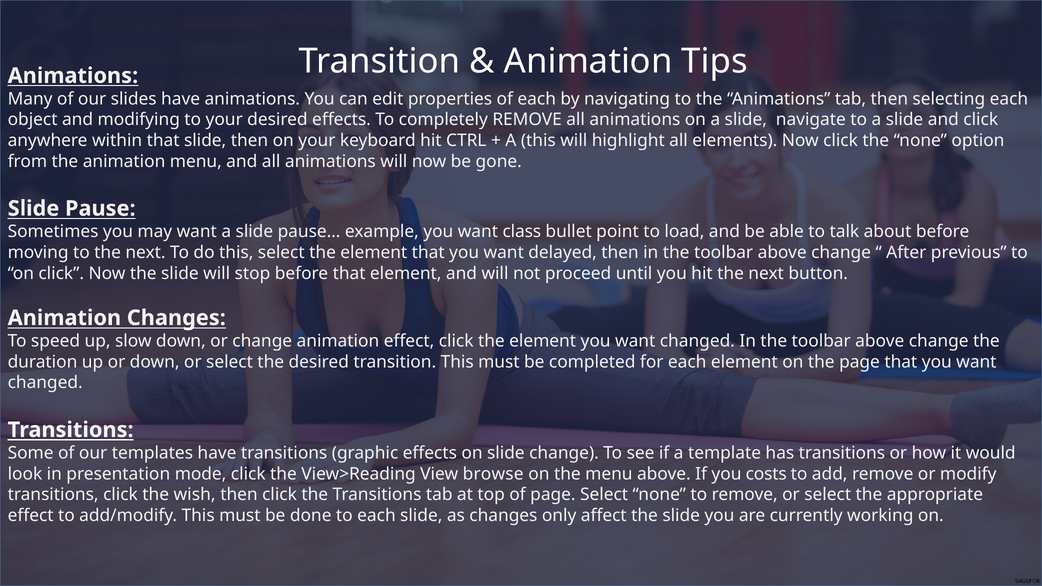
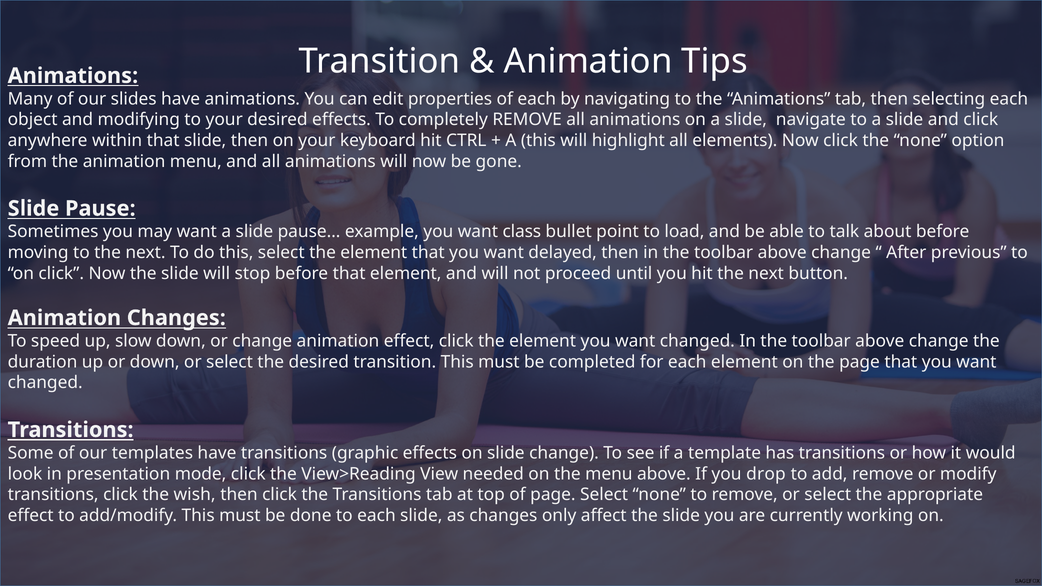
browse: browse -> needed (493, 474)
costs: costs -> drop (766, 474)
